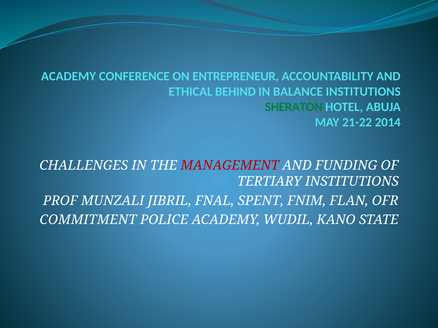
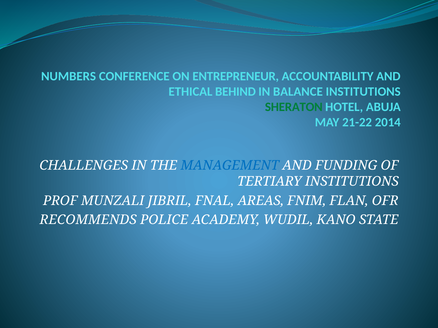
ACADEMY: ACADEMY -> NUMBERS (69, 76)
MANAGEMENT colour: red -> blue (230, 166)
SPENT: SPENT -> AREAS (261, 201)
COMMITMENT: COMMITMENT -> RECOMMENDS (88, 220)
